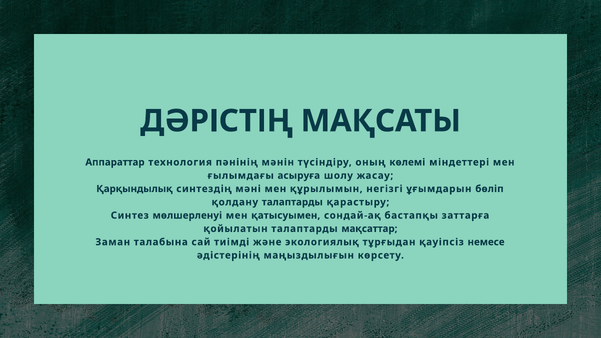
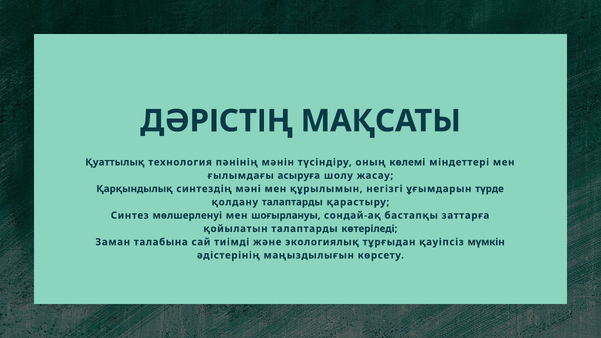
Аппараттар: Аппараттар -> Қуаттылық (115, 162)
бөліп: бөліп -> түрде (490, 189)
қатысуымен: қатысуымен -> шоғырлануы (286, 215)
мақсаттар: мақсаттар -> көтеріледі (369, 229)
немесе: немесе -> мүмкін (486, 242)
